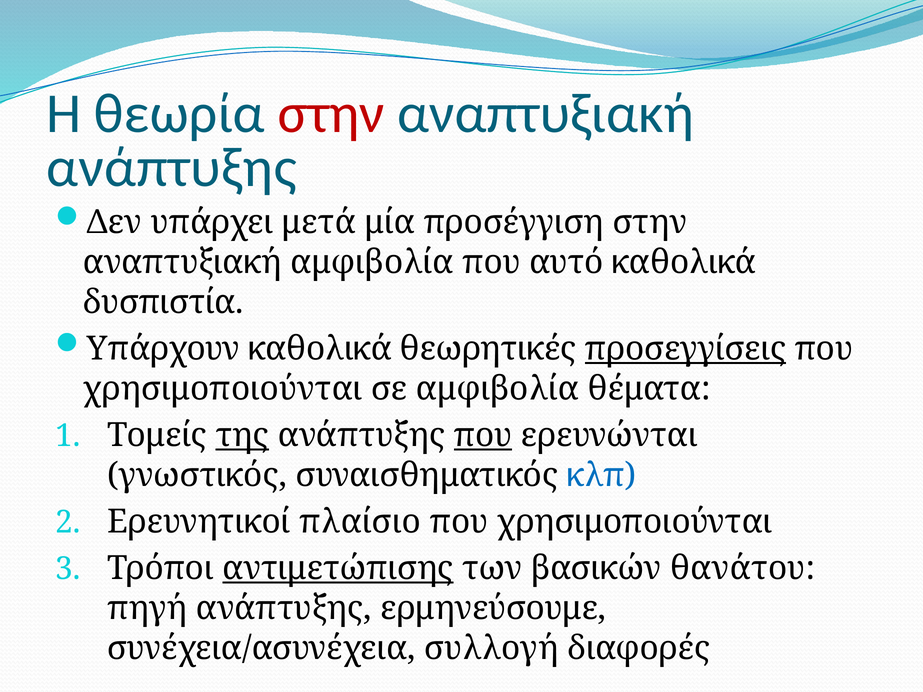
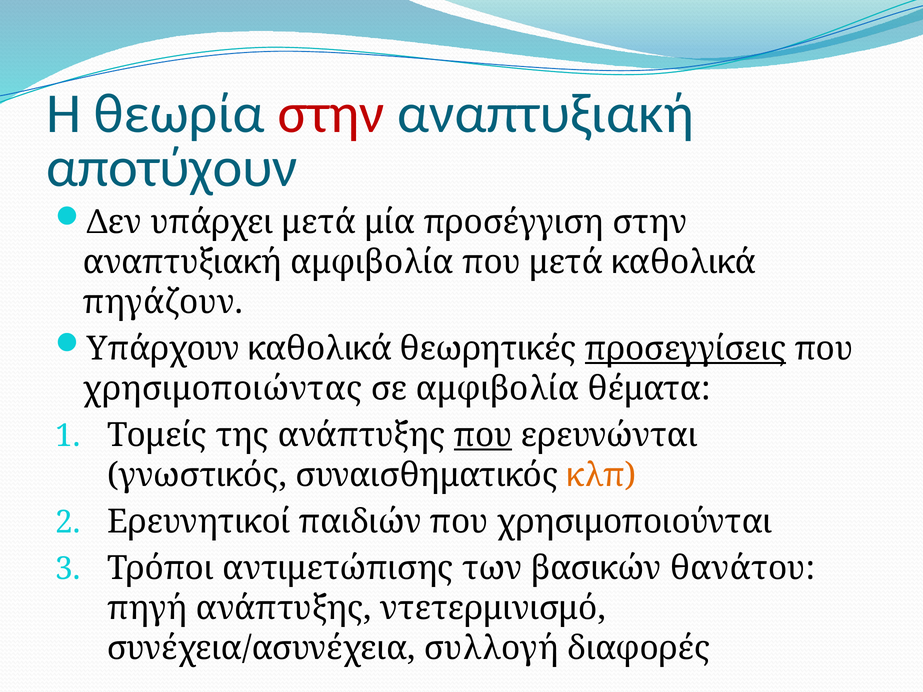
ανάπτυξης: ανάπτυξης -> αποτύχουν (172, 168)
που αυτό: αυτό -> μετά (566, 262)
δυσπιστία: δυσπιστία -> πηγάζουν (163, 302)
χρησιμοποιούνται: χρησιμοποιούνται -> χρησιμοποιώντας (223, 389)
της underline: present -> none (242, 435)
κλπ colour: blue -> orange (602, 475)
πλαίσιο: πλαίσιο -> παιδιών (360, 522)
αντιμετώπισης underline: present -> none (338, 569)
ερμηνεύσουμε: ερμηνεύσουμε -> ντετερμινισμό (493, 609)
